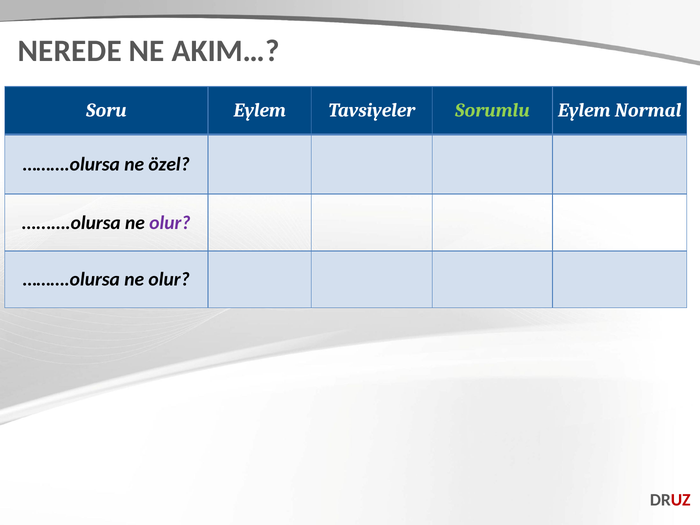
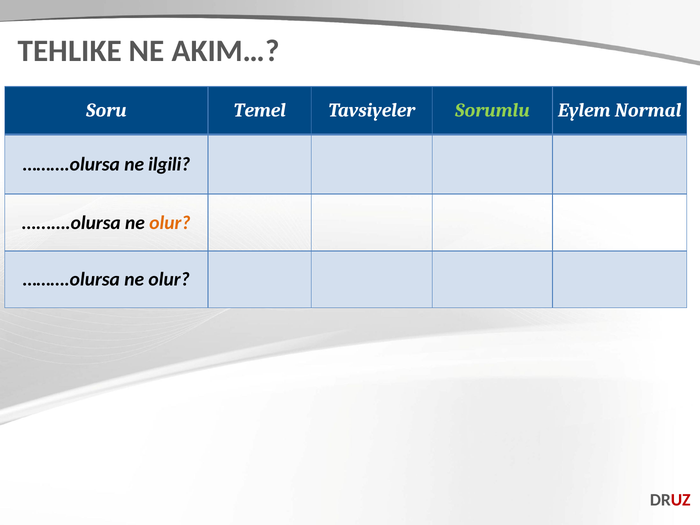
NEREDE: NEREDE -> TEHLIKE (70, 51)
Soru Eylem: Eylem -> Temel (260, 110)
özel: özel -> ilgili (169, 164)
olur colour: purple -> orange (170, 223)
